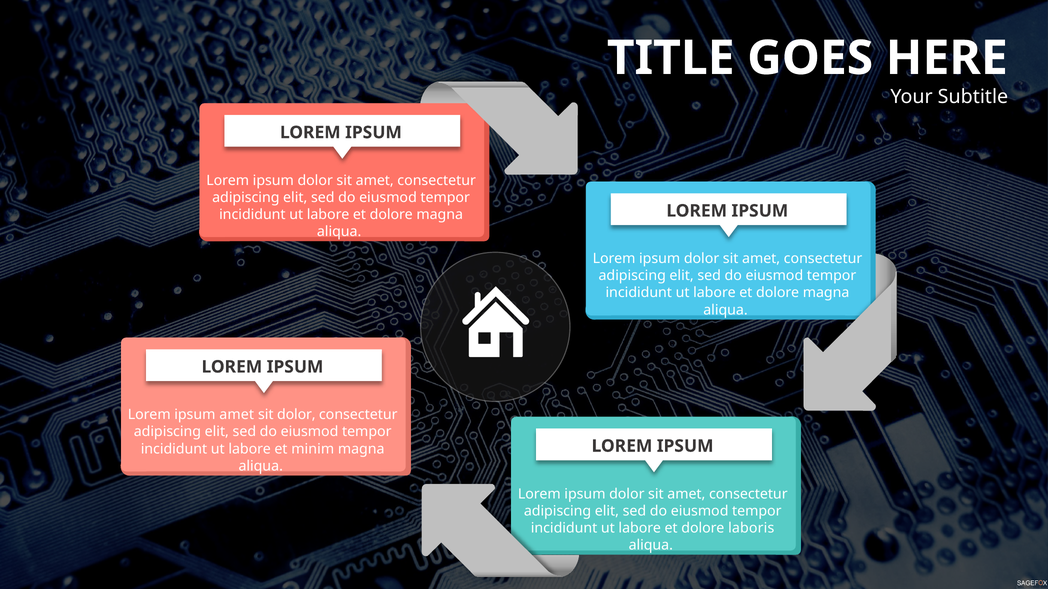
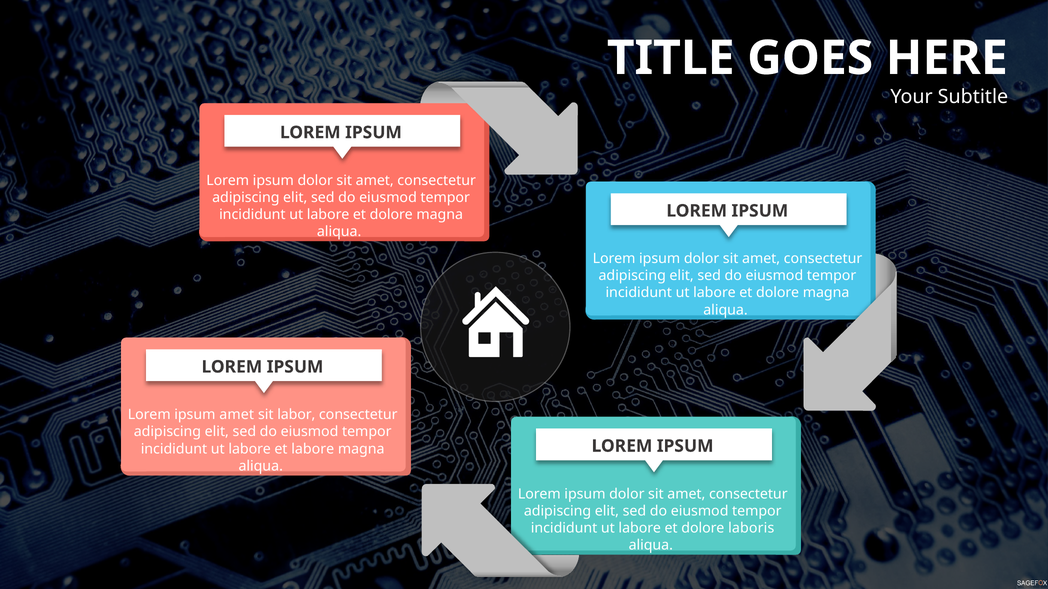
sit dolor: dolor -> labor (296, 415)
et minim: minim -> labore (313, 449)
